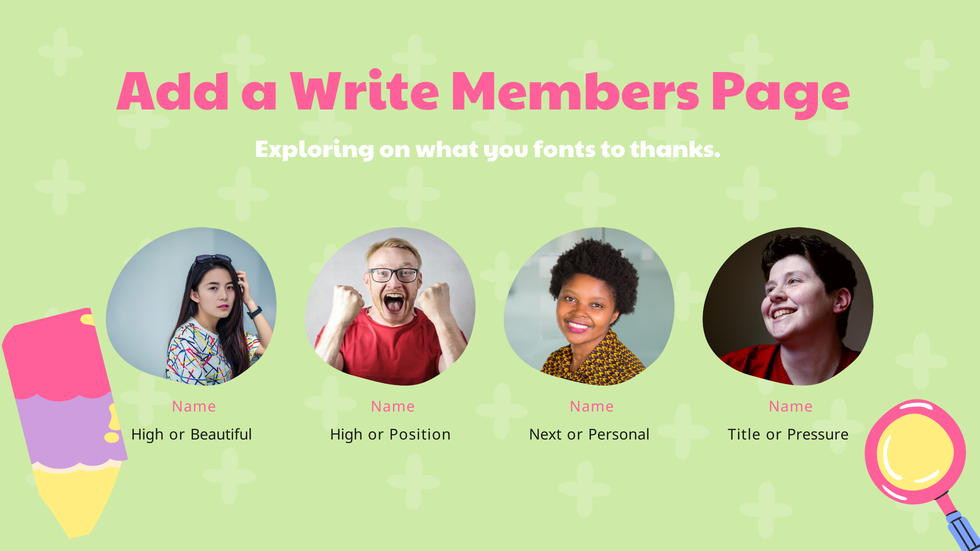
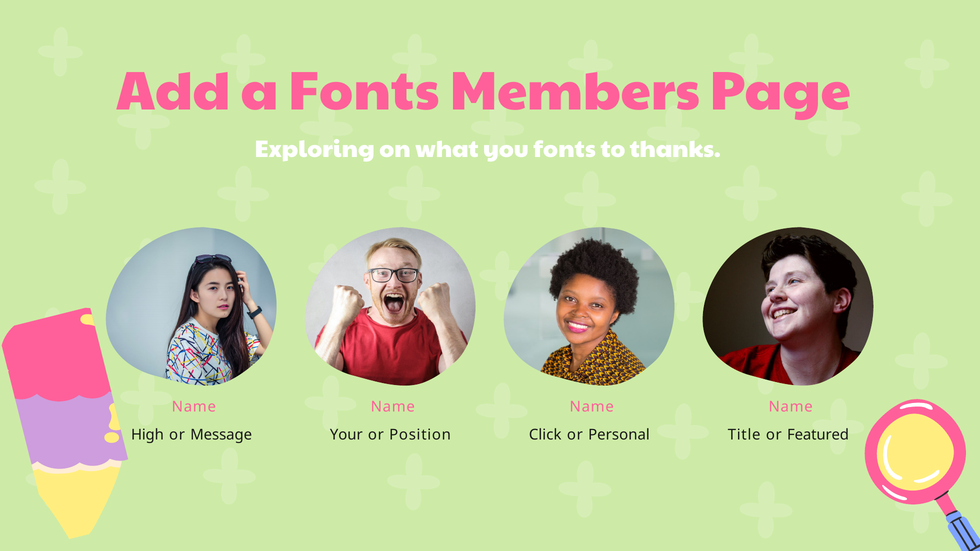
a Write: Write -> Fonts (364, 92)
Beautiful: Beautiful -> Message (221, 435)
High: High -> Your (346, 435)
Next: Next -> Click (545, 435)
Pressure: Pressure -> Featured (818, 435)
